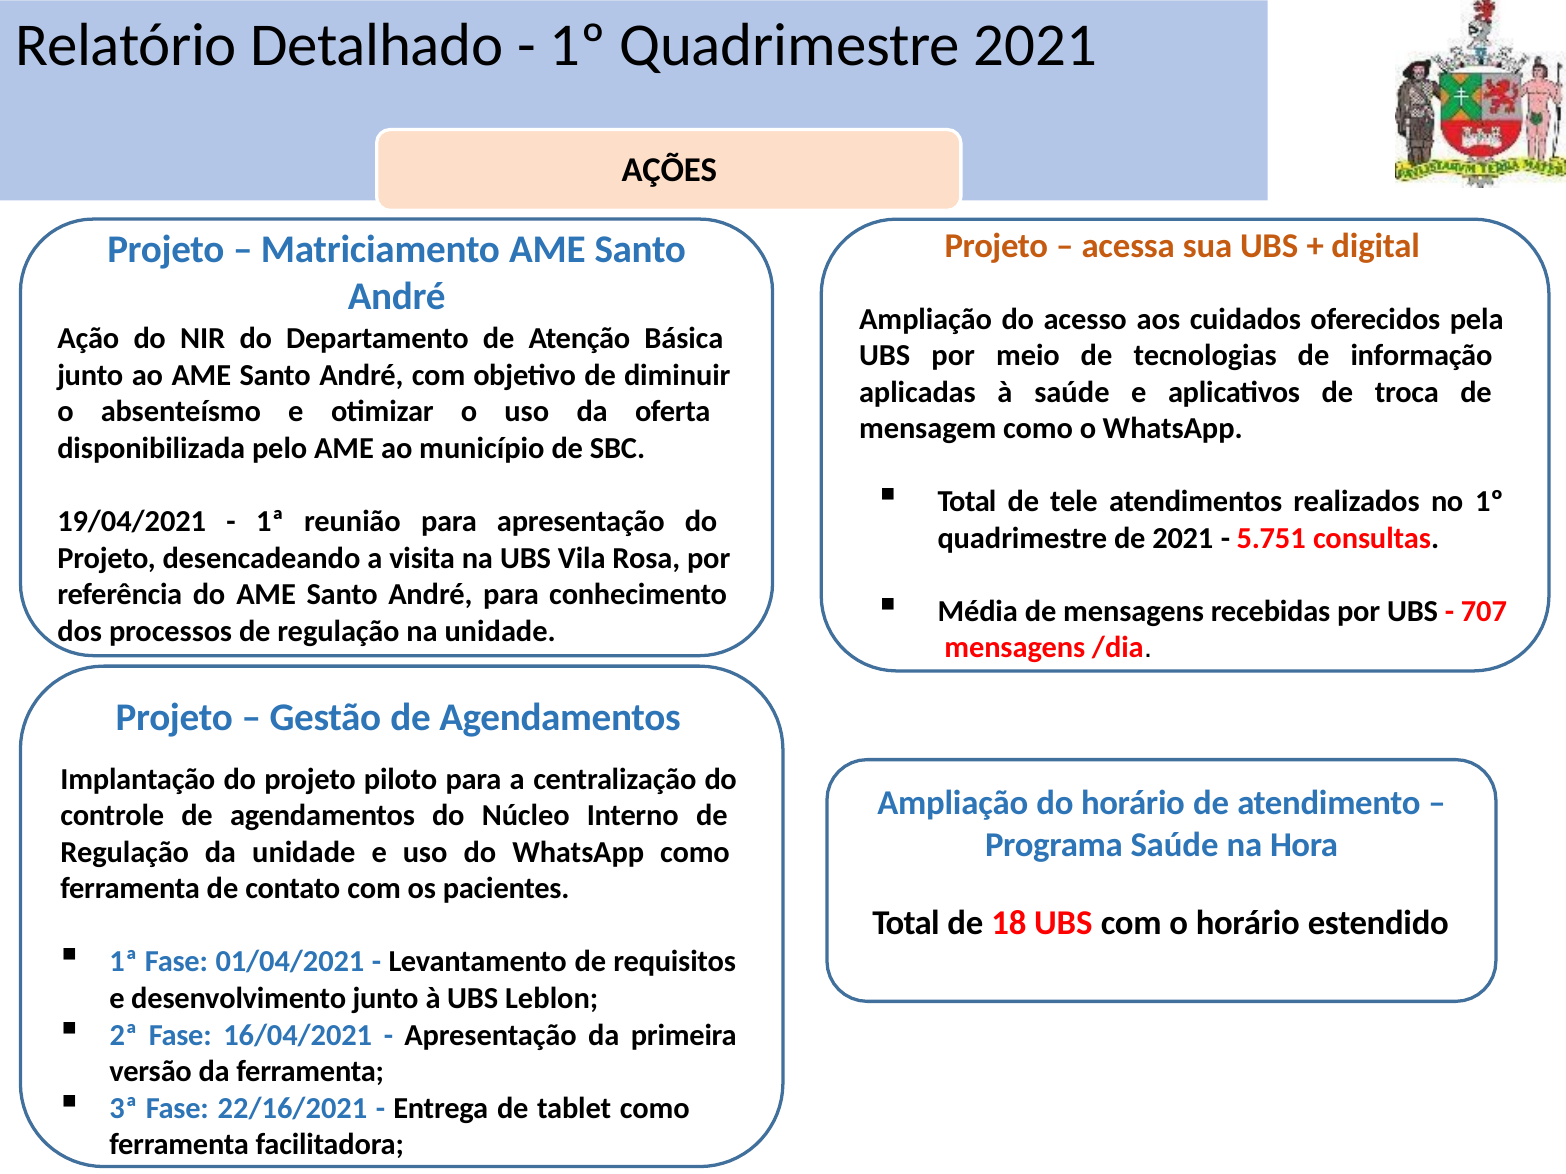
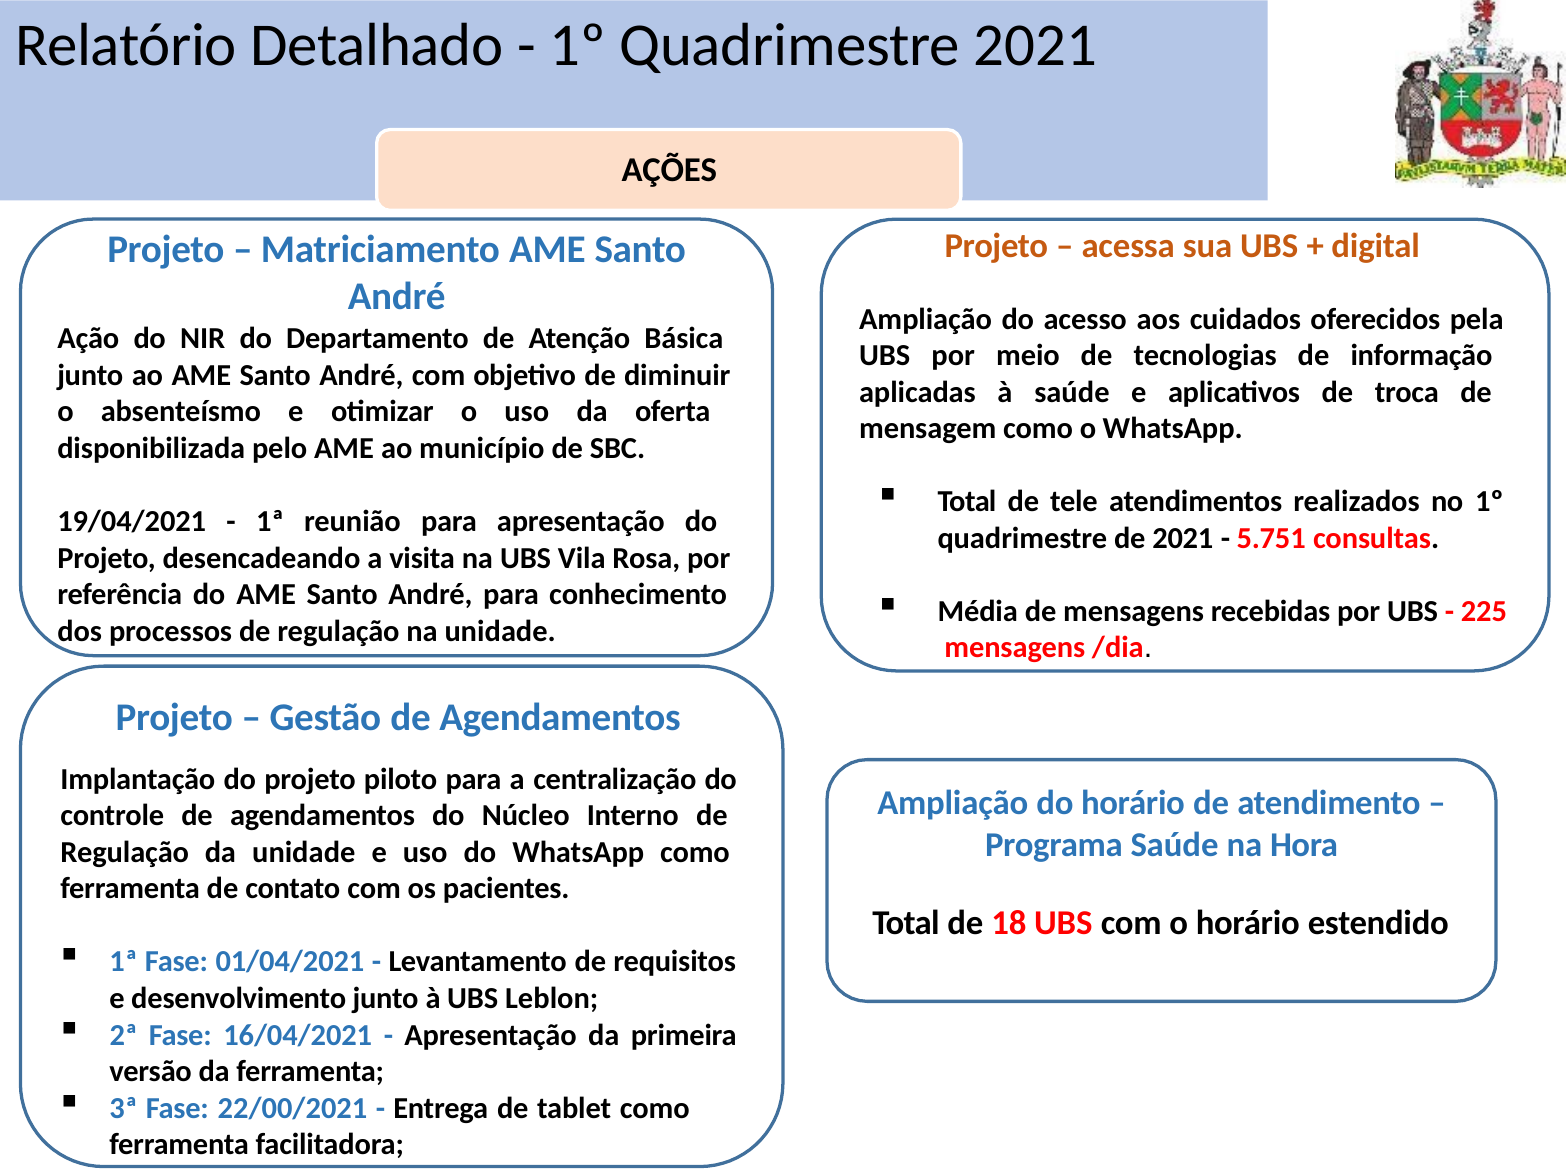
707: 707 -> 225 (1484, 612)
22/16/2021: 22/16/2021 -> 22/00/2021 (292, 1109)
